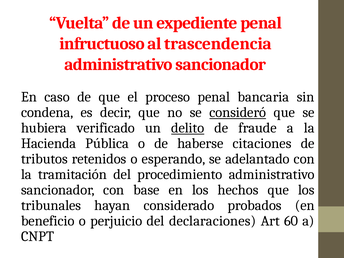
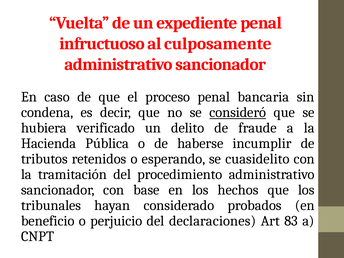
trascendencia: trascendencia -> culposamente (218, 44)
delito underline: present -> none (188, 128)
citaciones: citaciones -> incumplir (262, 143)
adelantado: adelantado -> cuasidelito (257, 159)
60: 60 -> 83 (291, 221)
